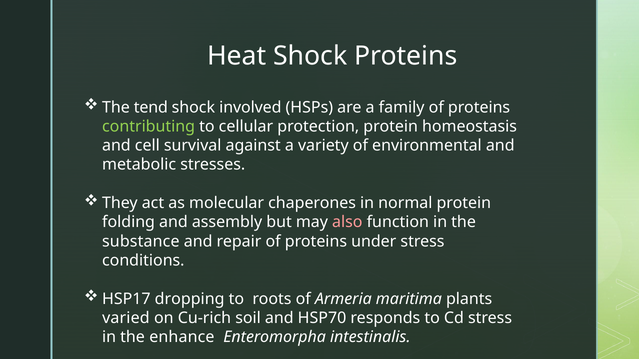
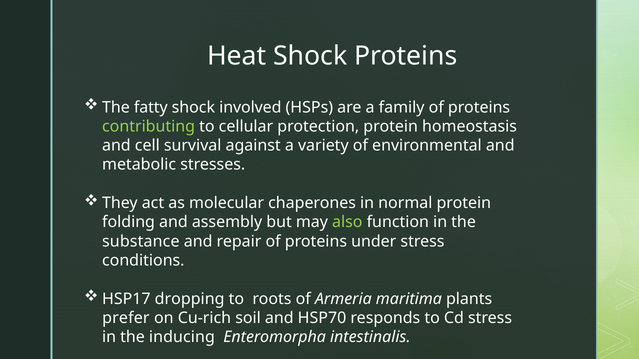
tend: tend -> fatty (151, 107)
also colour: pink -> light green (347, 222)
varied: varied -> prefer (126, 318)
enhance: enhance -> inducing (182, 337)
